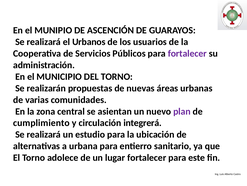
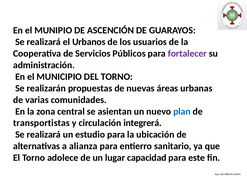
plan colour: purple -> blue (182, 111)
cumplimiento: cumplimiento -> transportistas (41, 123)
urbana: urbana -> alianza (83, 146)
lugar fortalecer: fortalecer -> capacidad (147, 157)
